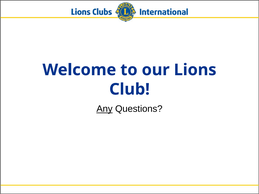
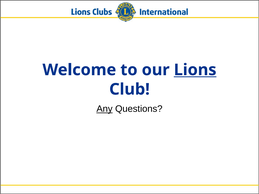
Lions underline: none -> present (195, 70)
